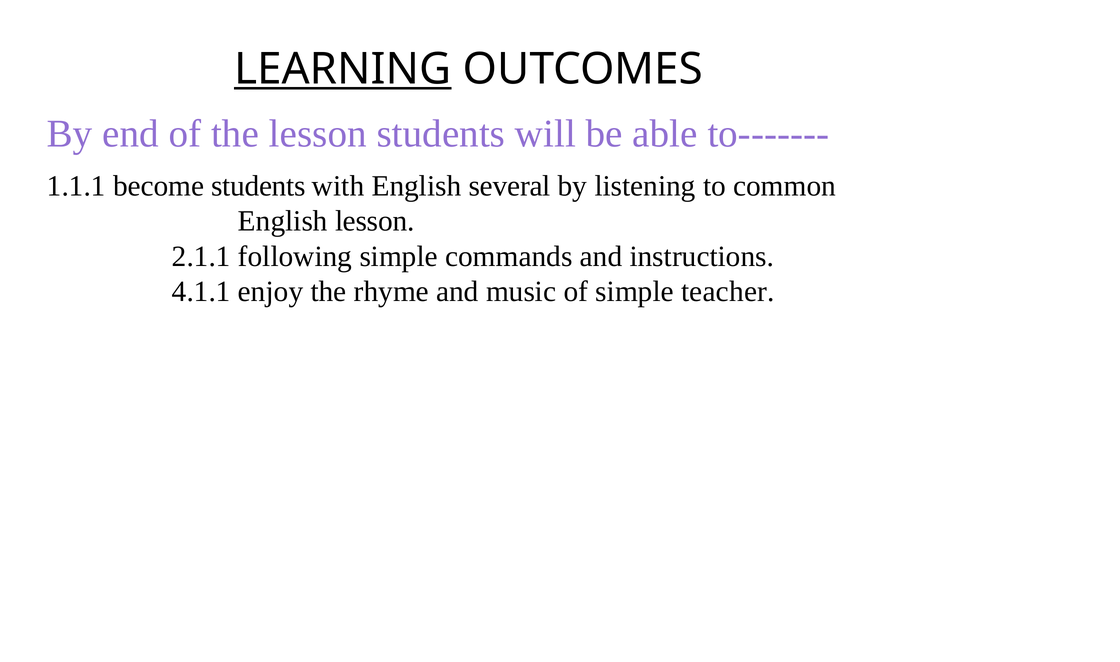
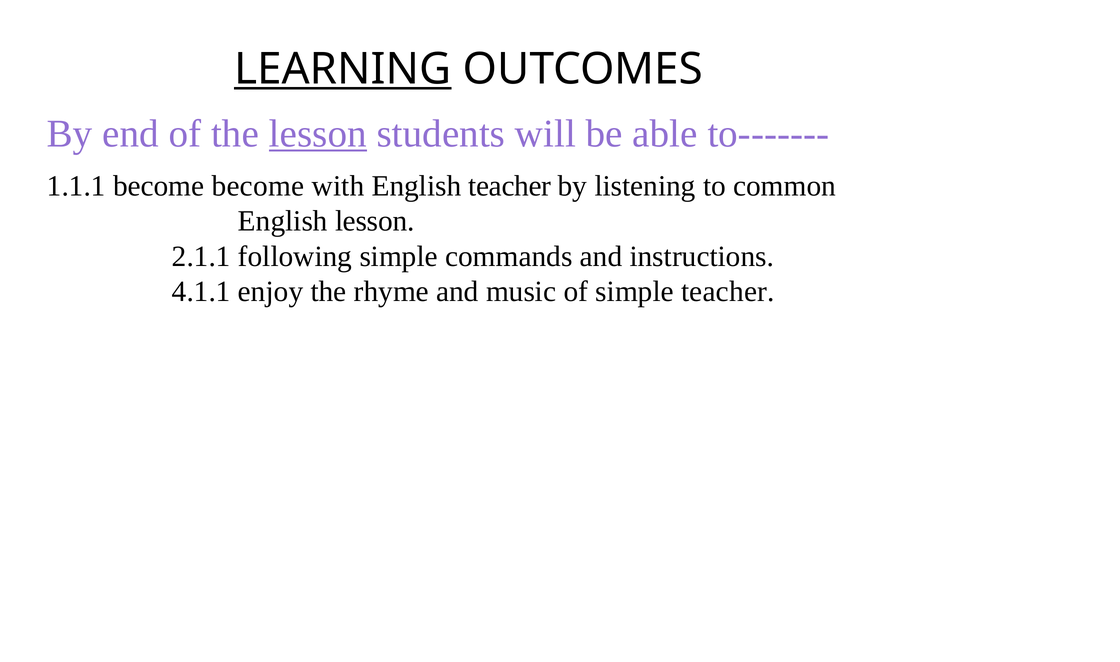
lesson underline: none -> present (318, 133)
become students: students -> become (258, 186)
English several: several -> teacher (510, 186)
